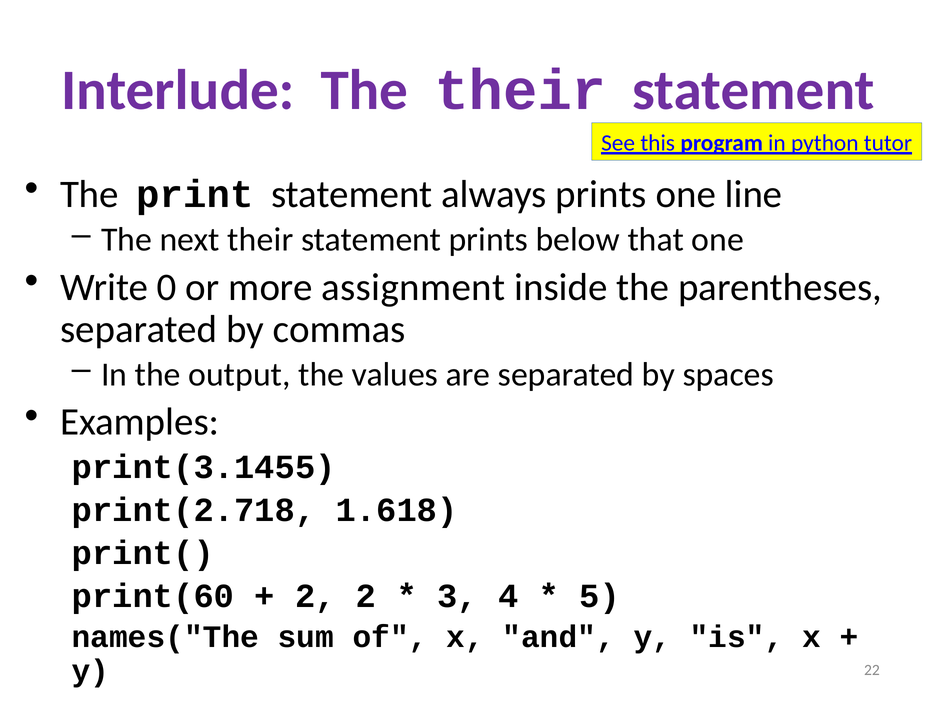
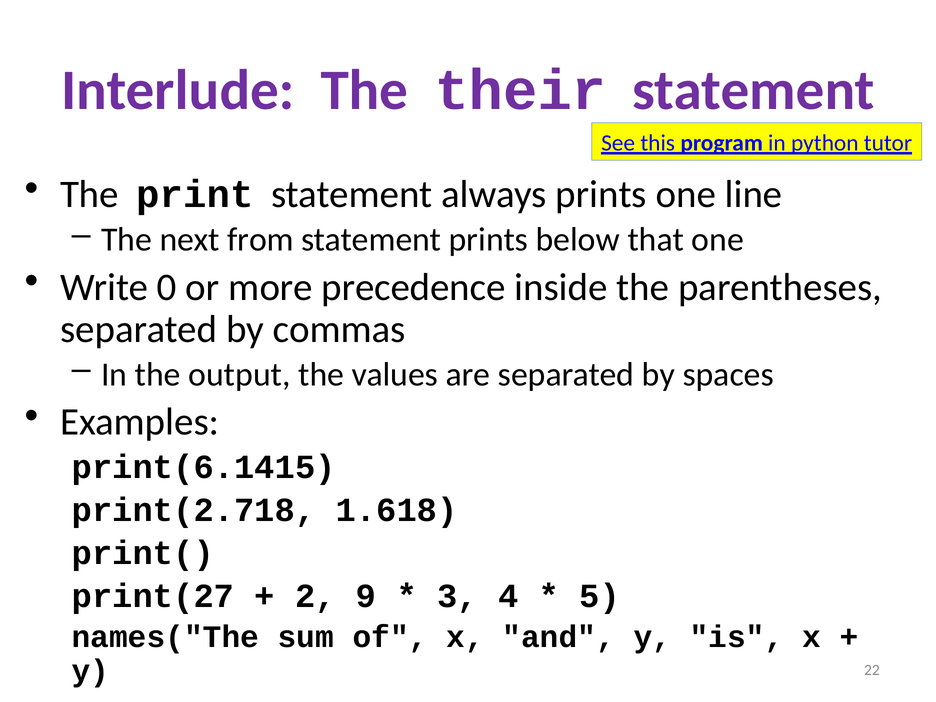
next their: their -> from (260, 240)
assignment: assignment -> precedence (413, 287)
print(3.1455: print(3.1455 -> print(6.1415 (204, 467)
print(60: print(60 -> print(27 (153, 596)
2 2: 2 -> 9 (366, 596)
